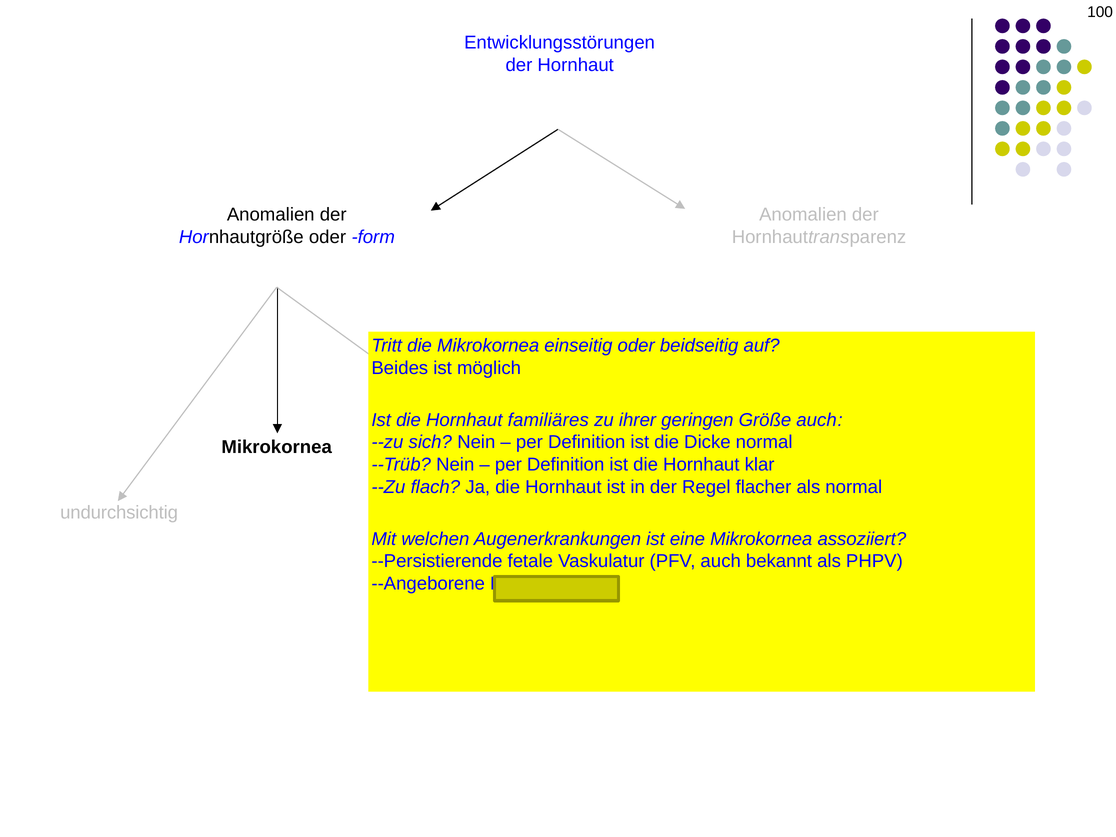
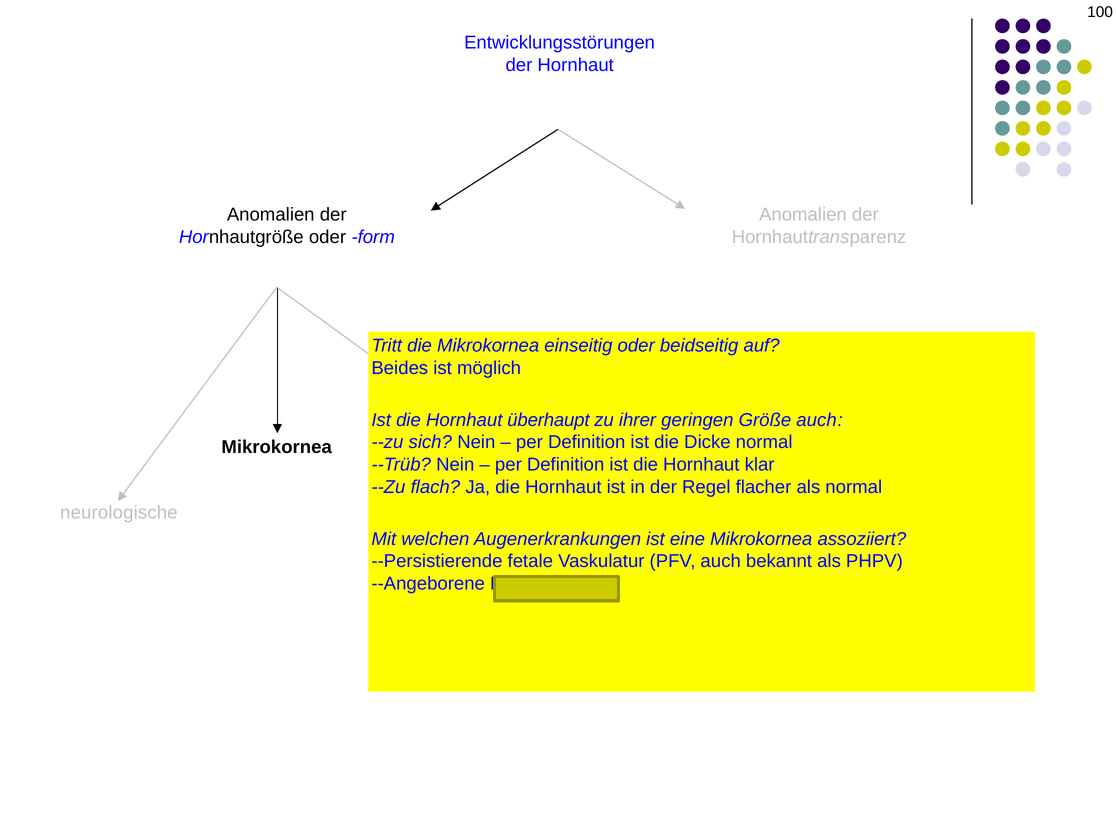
familiäres: familiäres -> überhaupt (548, 420)
undurchsichtig: undurchsichtig -> neurologische (119, 512)
